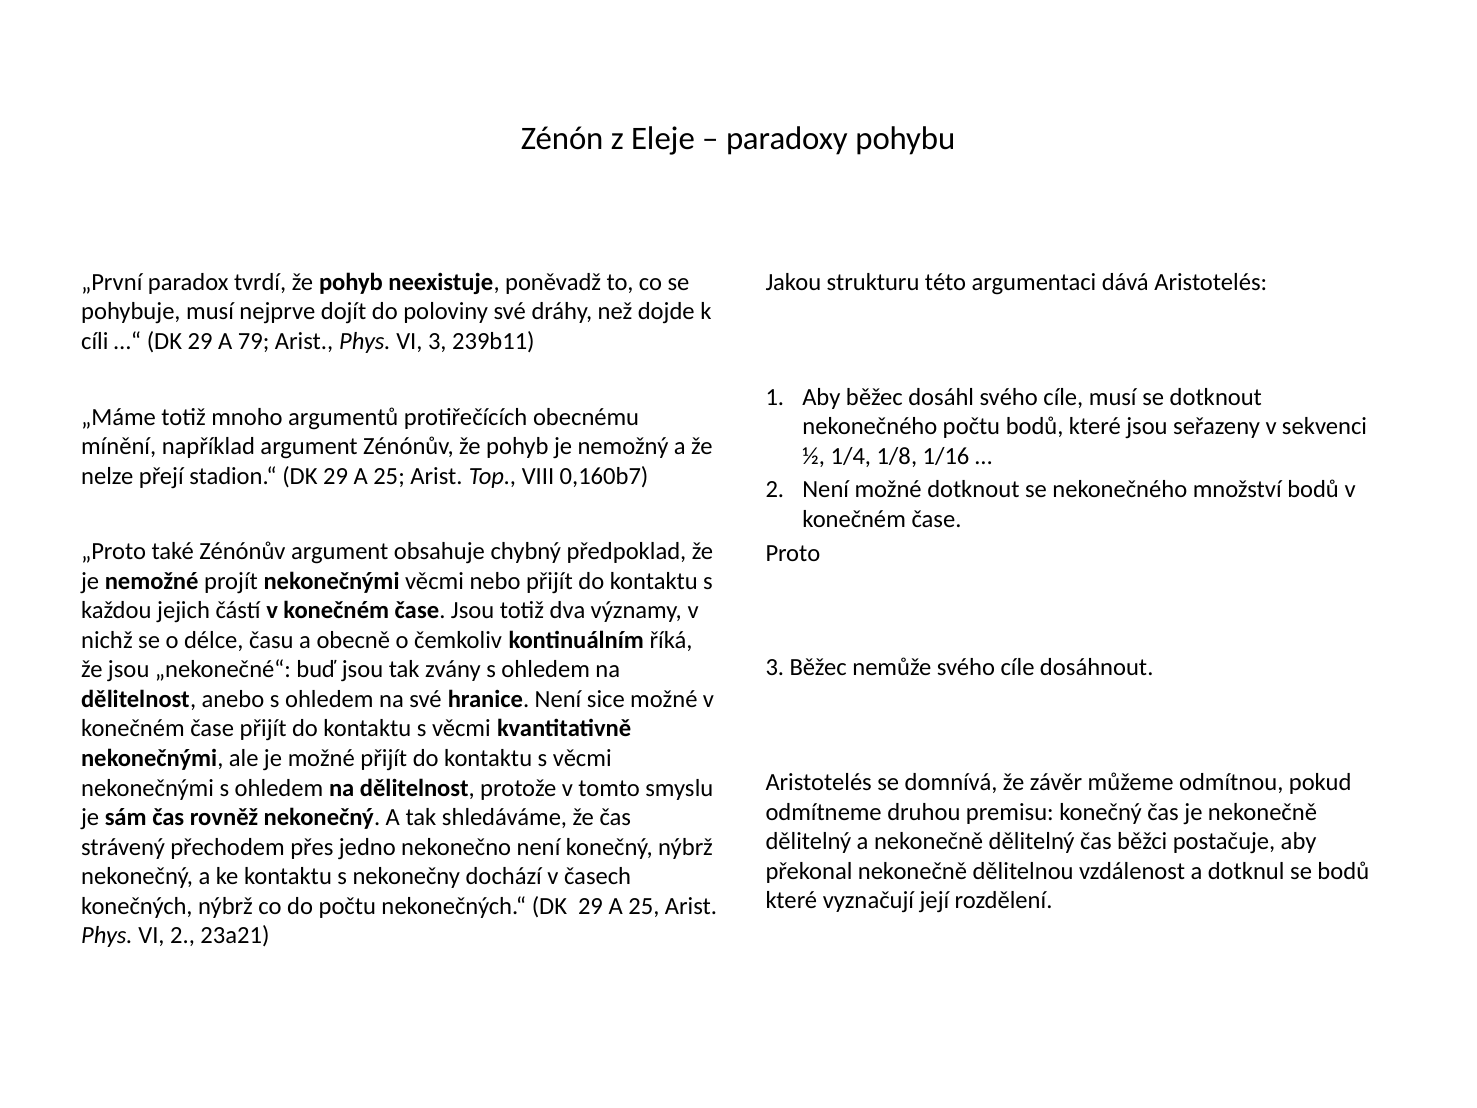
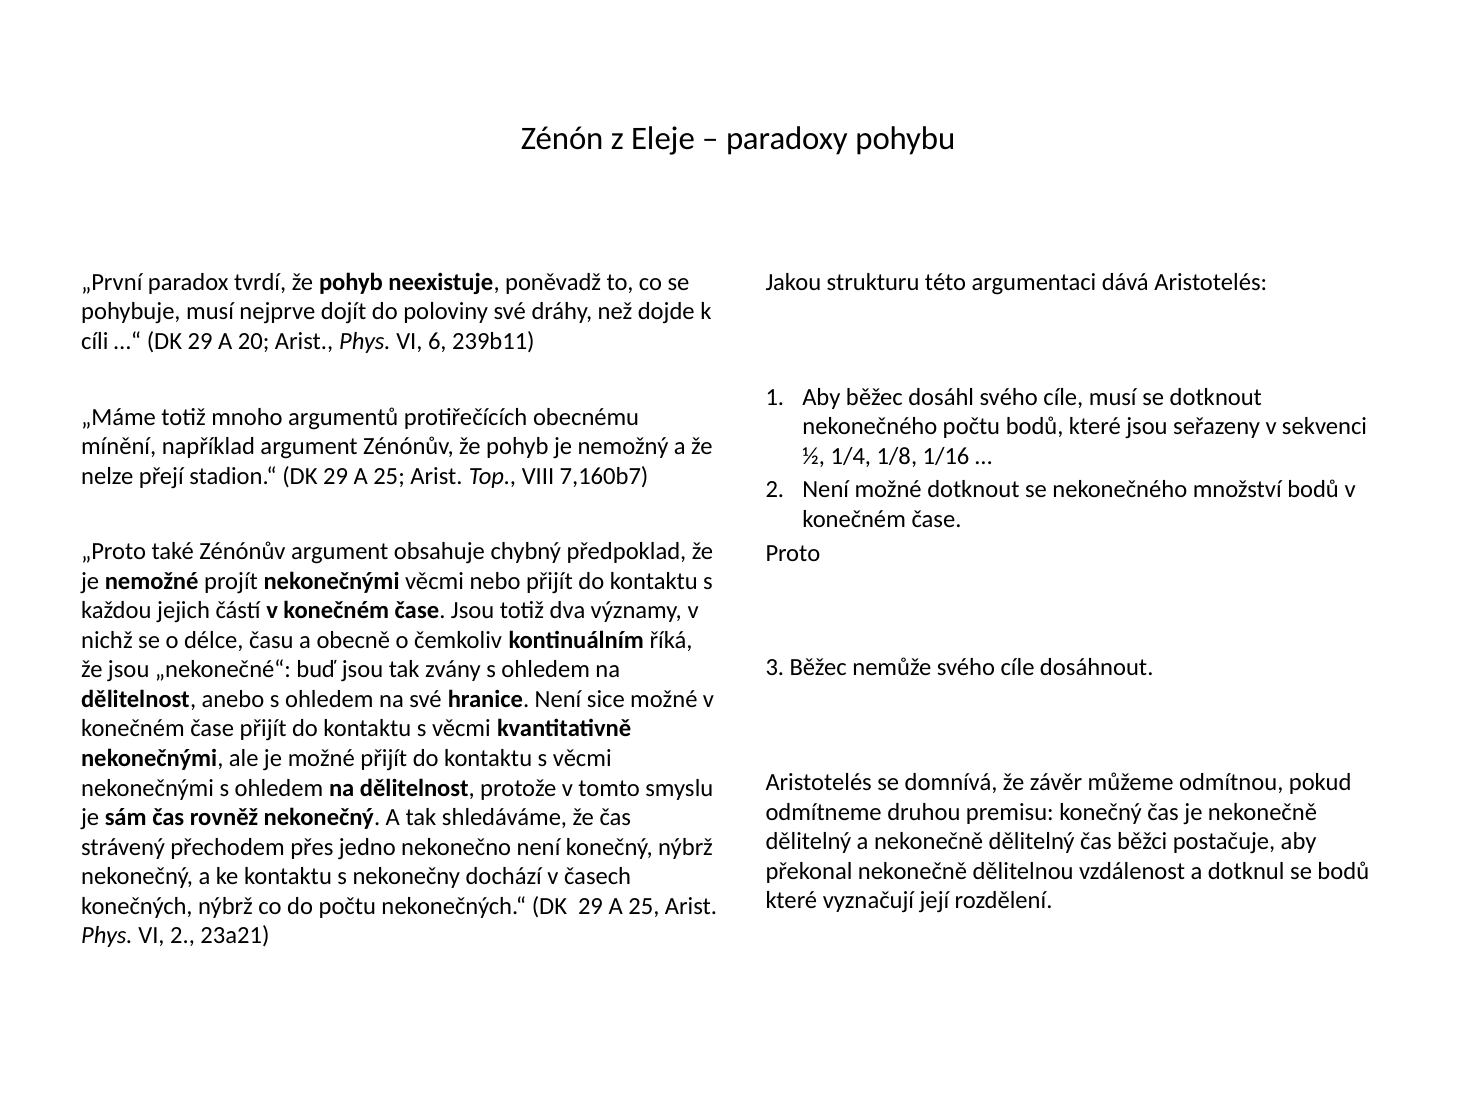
79: 79 -> 20 (254, 341)
VI 3: 3 -> 6 (437, 341)
0,160b7: 0,160b7 -> 7,160b7 (604, 476)
